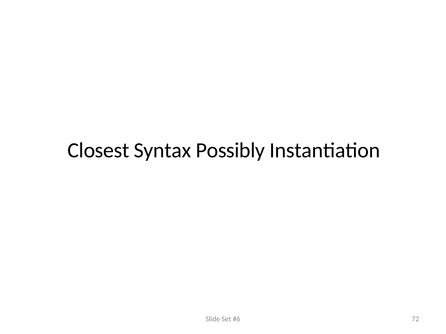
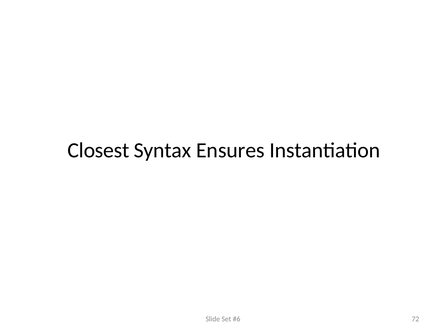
Possibly: Possibly -> Ensures (230, 151)
